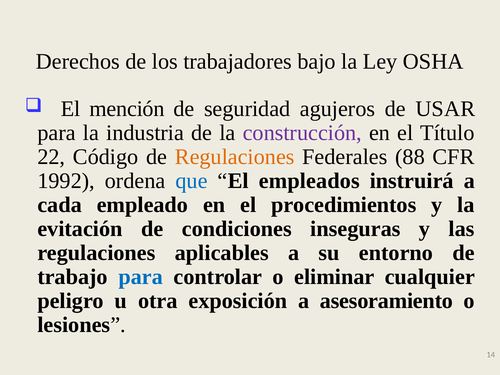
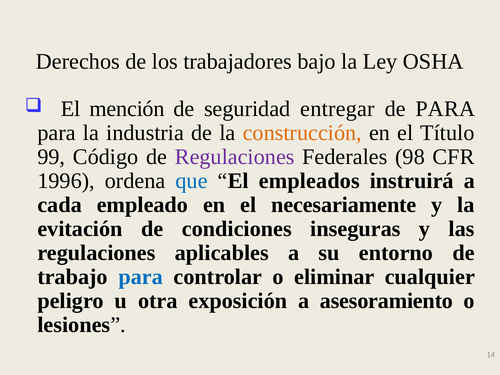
agujeros: agujeros -> entregar (337, 109)
de USAR: USAR -> PARA (445, 109)
construcción colour: purple -> orange (302, 133)
22: 22 -> 99 (51, 157)
Regulaciones colour: orange -> purple (235, 157)
88: 88 -> 98 (410, 157)
1992: 1992 -> 1996 (66, 181)
procedimientos: procedimientos -> necesariamente (344, 205)
